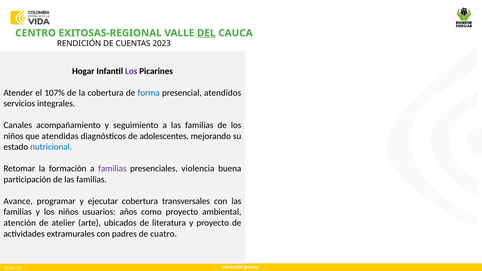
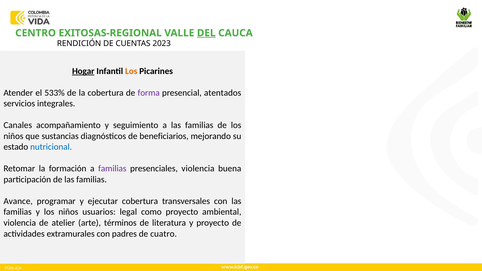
Hogar underline: none -> present (83, 71)
Los colour: purple -> orange (131, 71)
107%: 107% -> 533% (55, 93)
forma colour: blue -> purple (149, 93)
atendidos: atendidos -> atentados (223, 93)
atendidas: atendidas -> sustancias (60, 136)
adolescentes: adolescentes -> beneficiarios (164, 136)
años: años -> legal (128, 212)
atención: atención -> violencia (20, 223)
ubicados: ubicados -> términos (120, 223)
